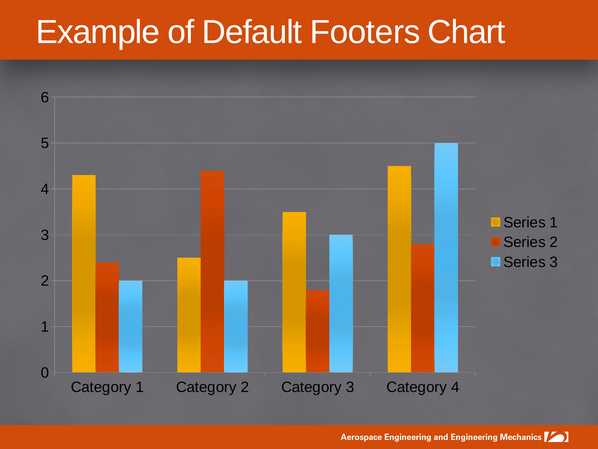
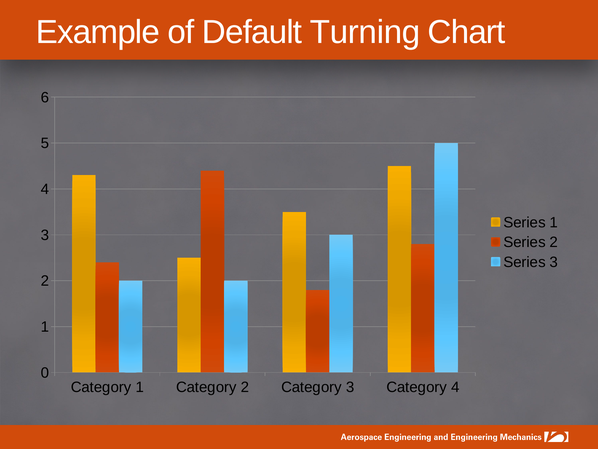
Footers: Footers -> Turning (365, 32)
